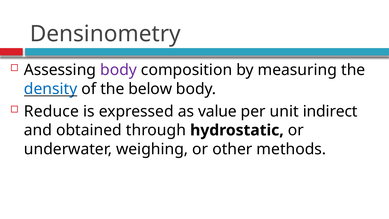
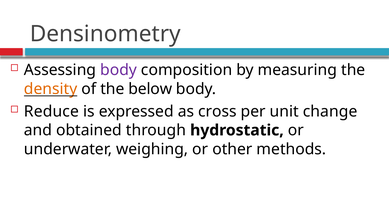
density colour: blue -> orange (51, 89)
value: value -> cross (217, 111)
indirect: indirect -> change (330, 111)
